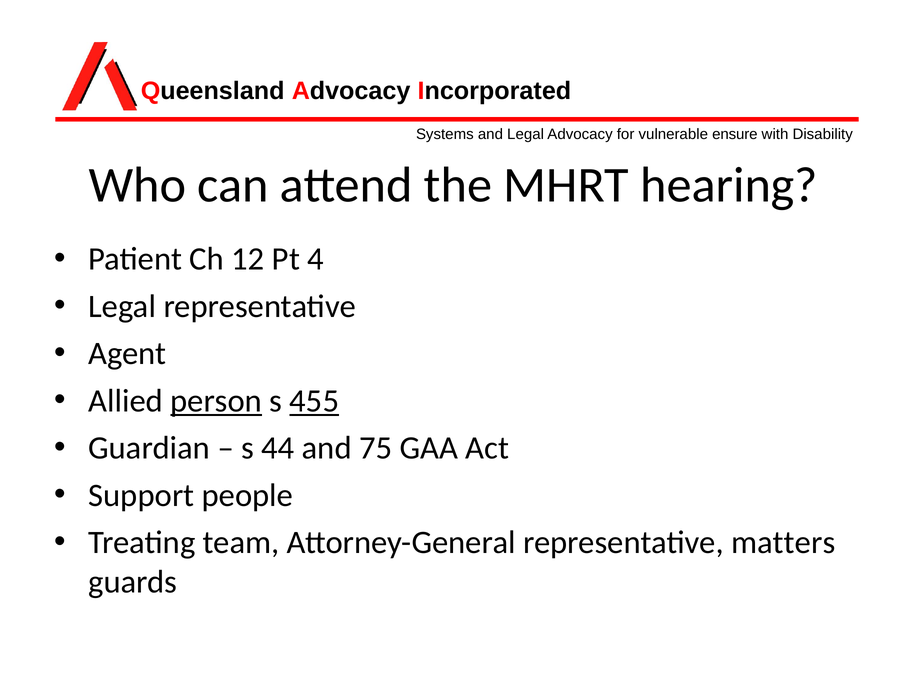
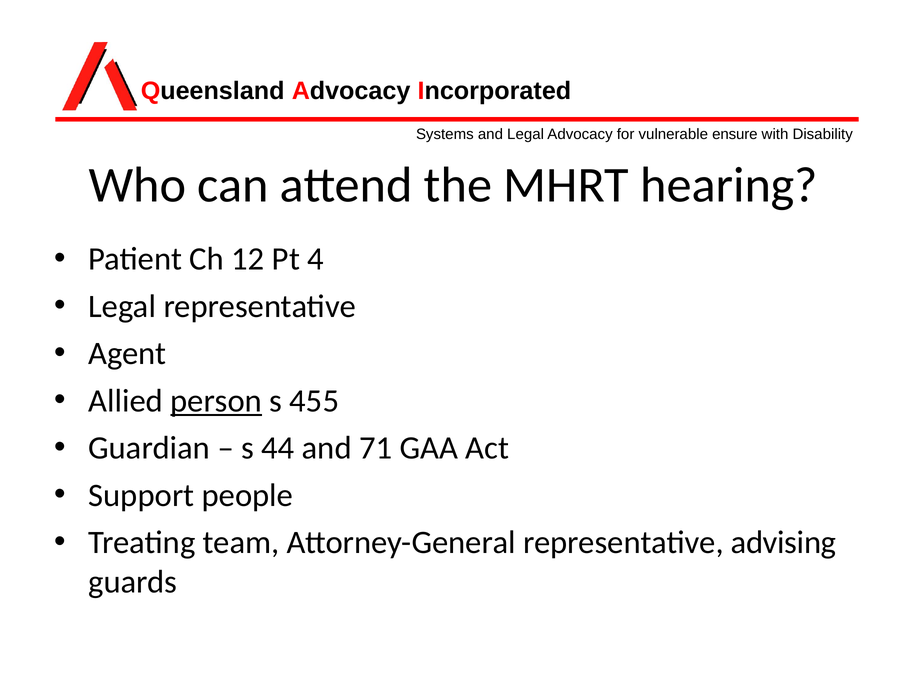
455 underline: present -> none (314, 401)
75: 75 -> 71 (376, 448)
matters: matters -> advising (783, 542)
